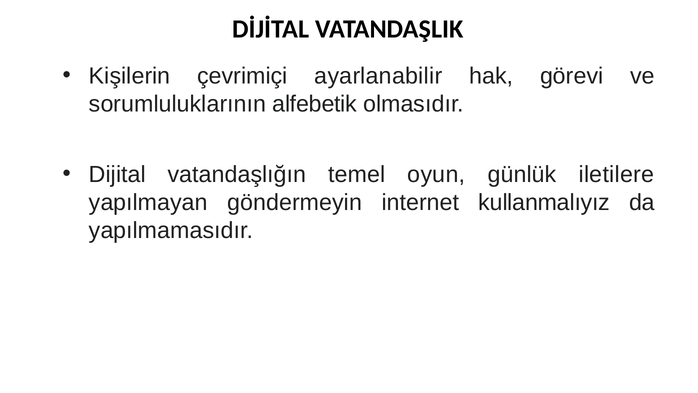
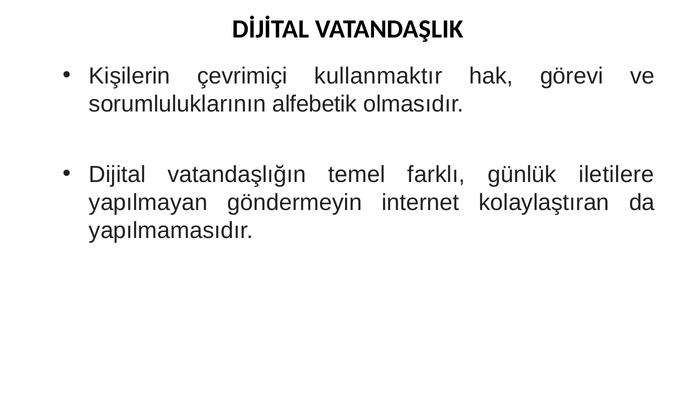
ayarlanabilir: ayarlanabilir -> kullanmaktır (378, 76)
oyun: oyun -> farklı (436, 174)
kullanmalıyız: kullanmalıyız -> kolaylaştıran (544, 202)
